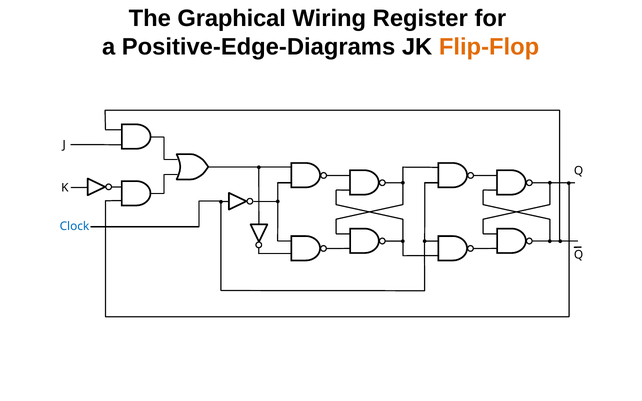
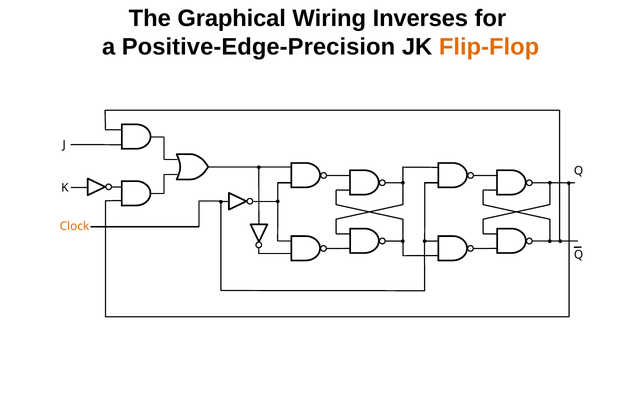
Register: Register -> Inverses (420, 19)
Positive-Edge-Diagrams: Positive-Edge-Diagrams -> Positive-Edge-Precision (259, 47)
Clock colour: blue -> orange (74, 227)
